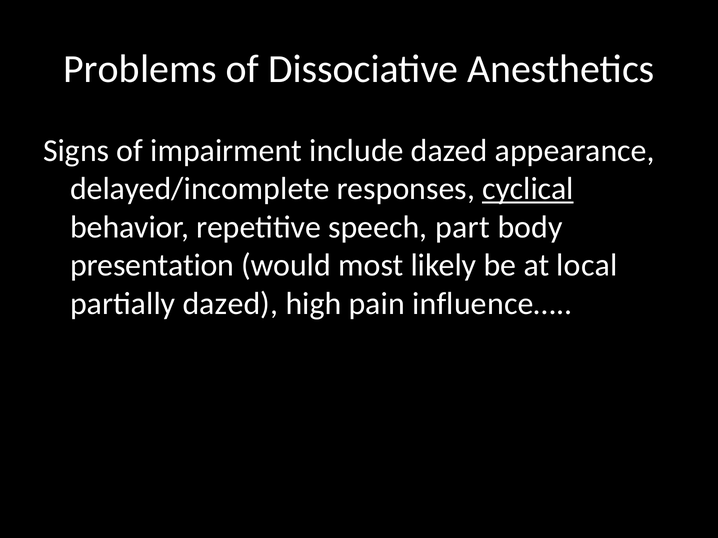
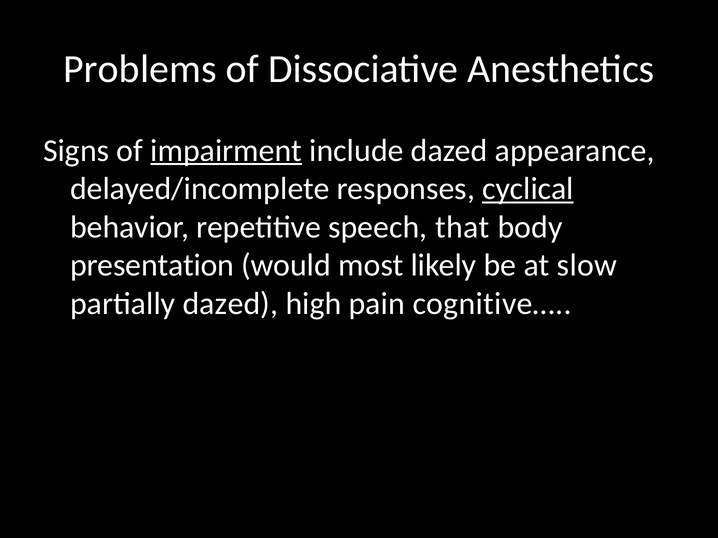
impairment underline: none -> present (226, 151)
part: part -> that (462, 227)
local: local -> slow (587, 266)
influence…: influence… -> cognitive… (492, 304)
